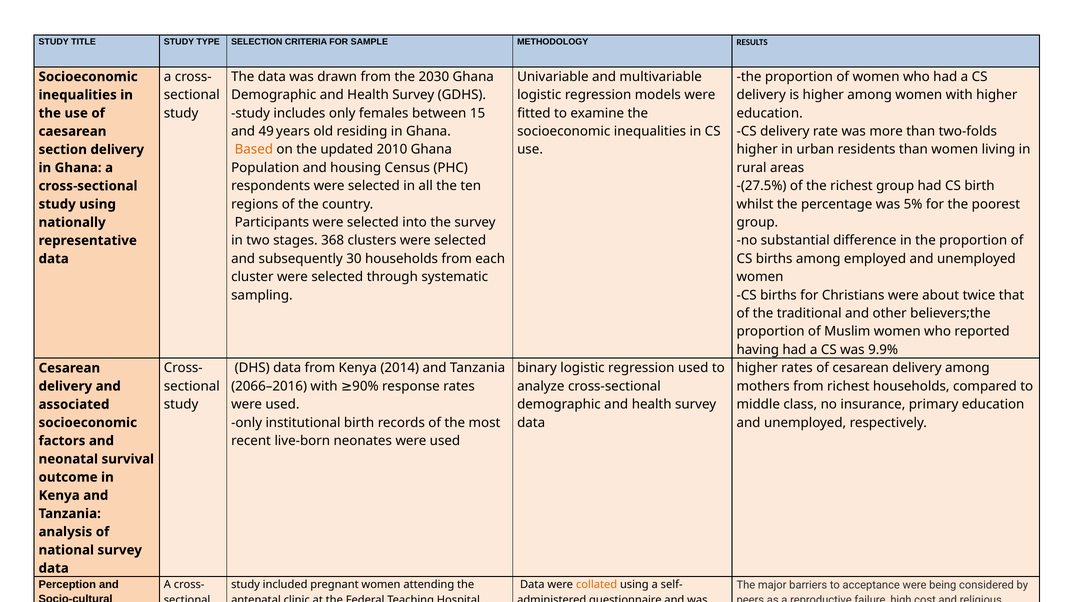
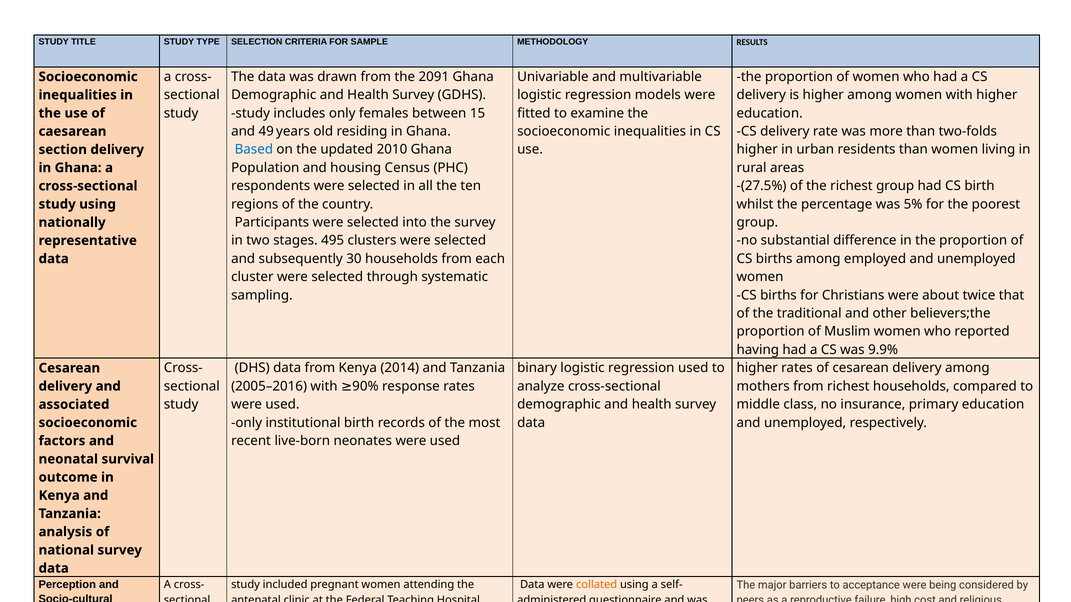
2030: 2030 -> 2091 (434, 77)
Based colour: orange -> blue (254, 150)
368: 368 -> 495 (333, 241)
2066–2016: 2066–2016 -> 2005–2016 (269, 386)
